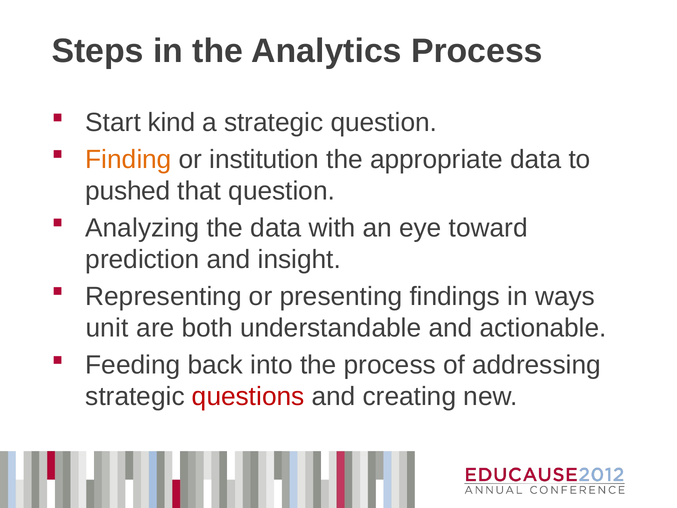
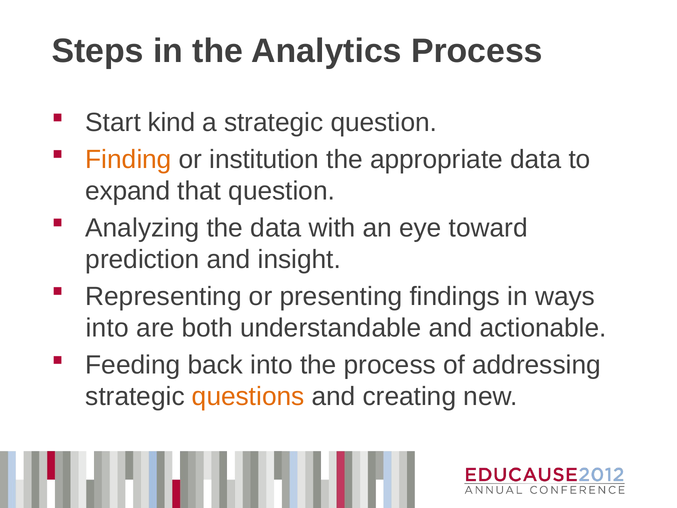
pushed: pushed -> expand (128, 191)
unit: unit -> into (107, 328)
questions colour: red -> orange (248, 397)
